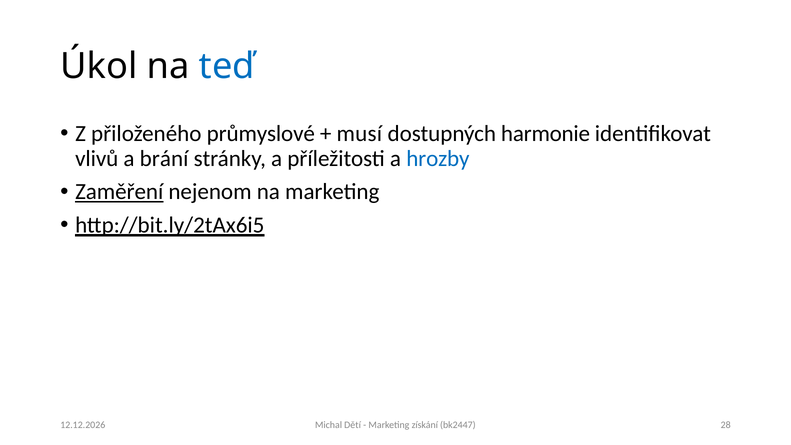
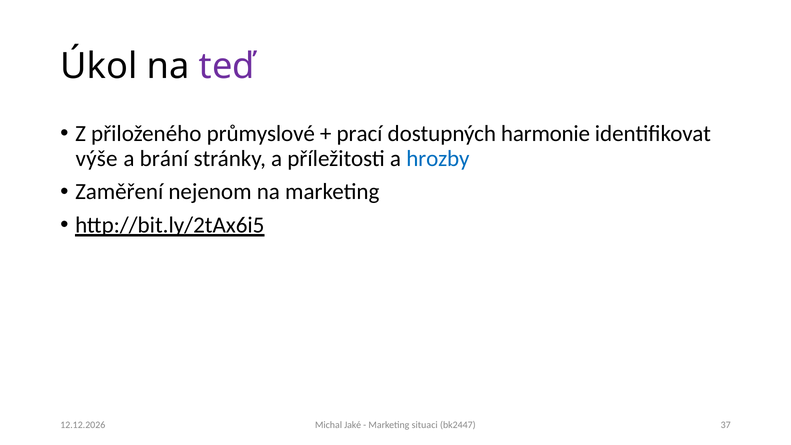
teď colour: blue -> purple (227, 66)
musí: musí -> prací (360, 134)
vlivů: vlivů -> výše (97, 159)
Zaměření underline: present -> none (119, 192)
Dětí: Dětí -> Jaké (353, 425)
získání: získání -> situaci (425, 425)
28: 28 -> 37 (726, 425)
